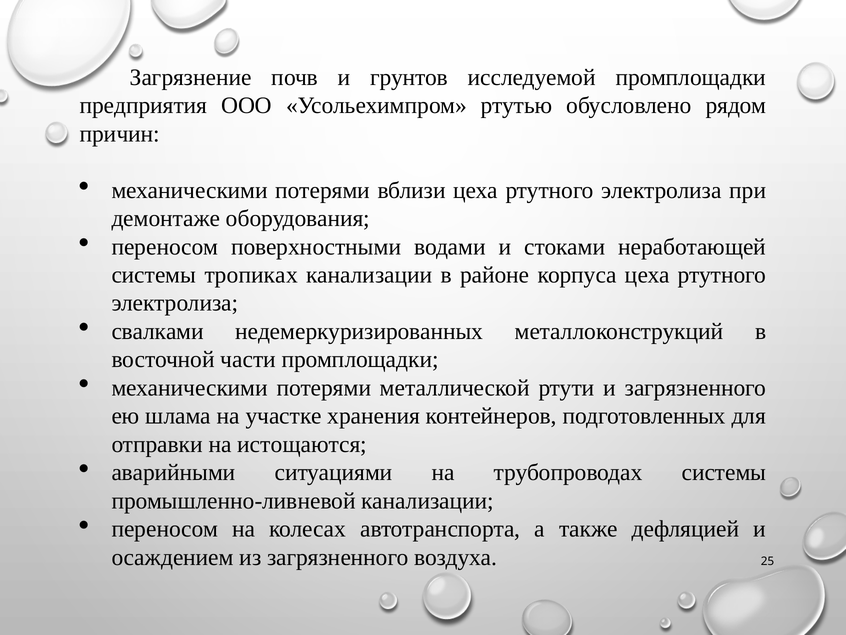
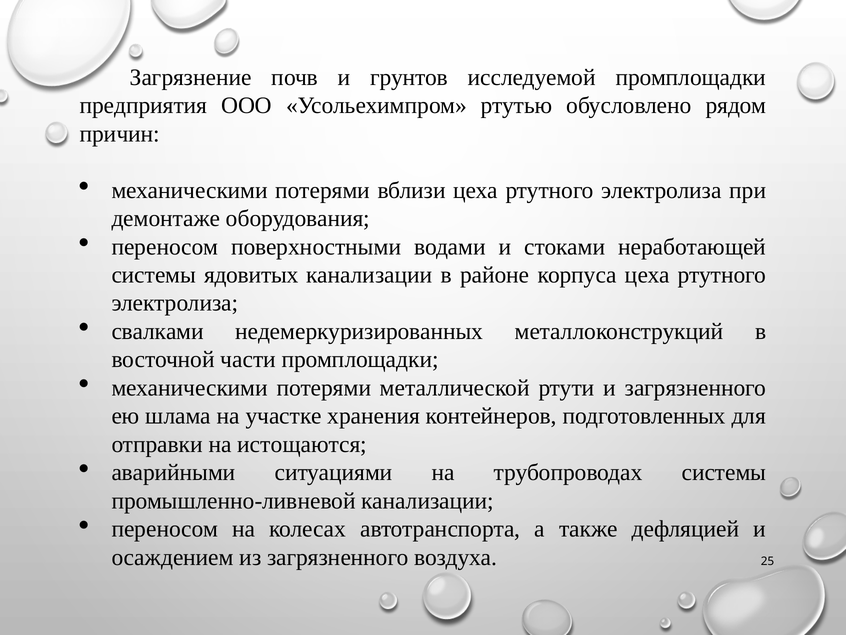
тропиках: тропиках -> ядовитых (251, 275)
